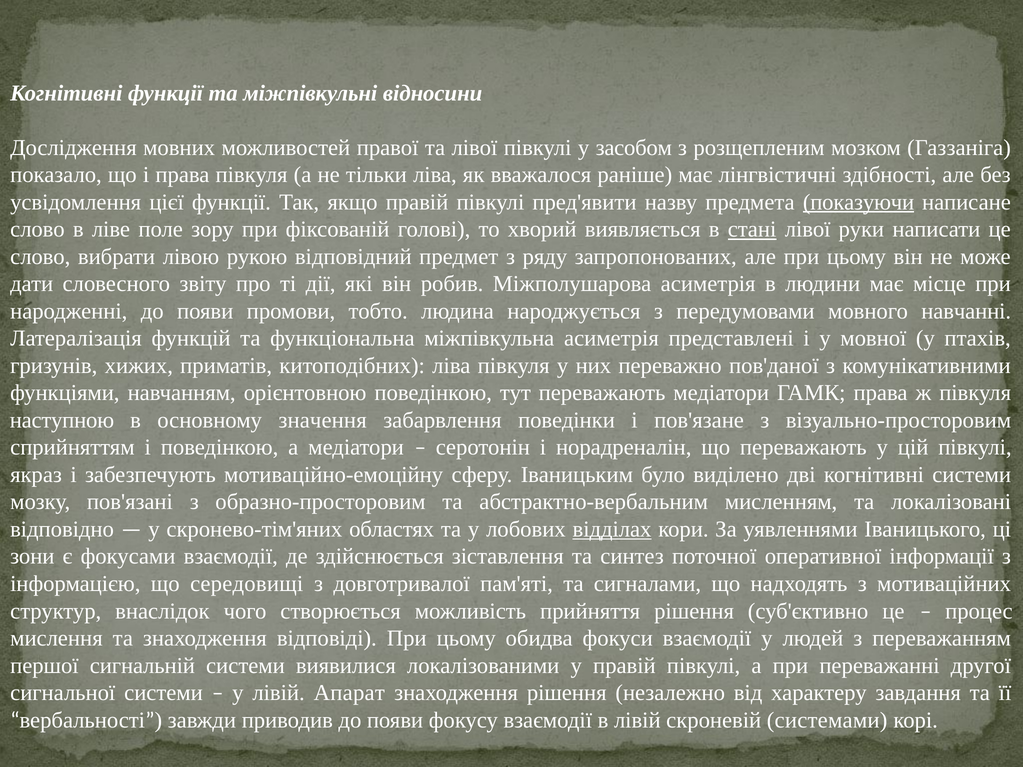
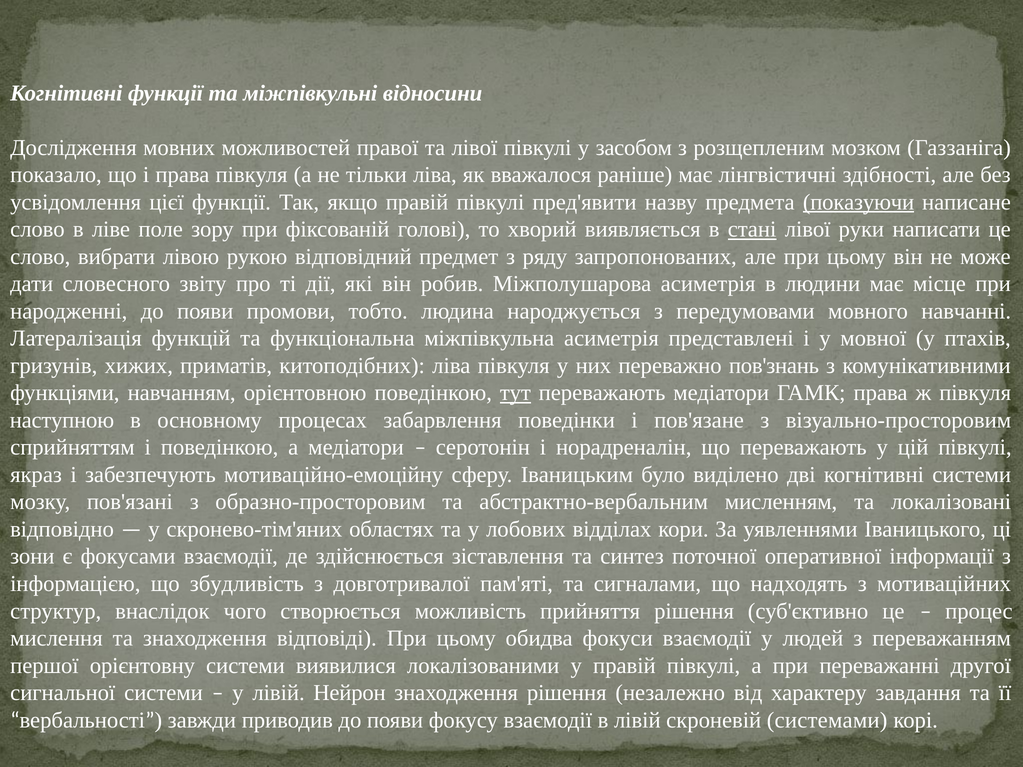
пов'даної: пов'даної -> пов'знань (774, 366)
тут underline: none -> present (515, 393)
значення: значення -> процесах (323, 420)
відділах underline: present -> none (612, 529)
середовищі: середовищі -> збудливість (247, 584)
сигнальній: сигнальній -> орієнтовну (142, 666)
Апарат: Апарат -> Нейрон (349, 693)
